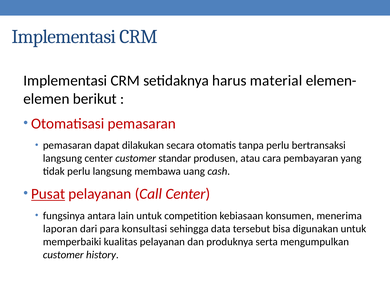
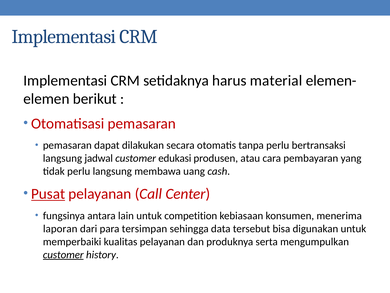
langsung center: center -> jadwal (99, 158)
standar: standar -> edukasi (175, 158)
konsultasi: konsultasi -> tersimpan (144, 228)
customer underline: none -> present (63, 254)
